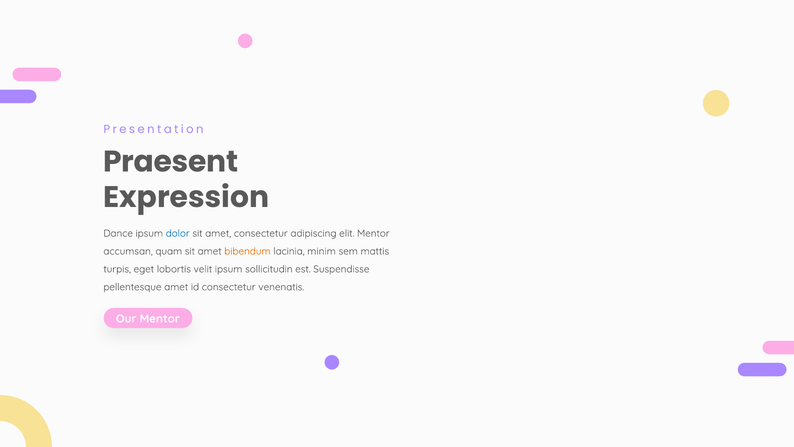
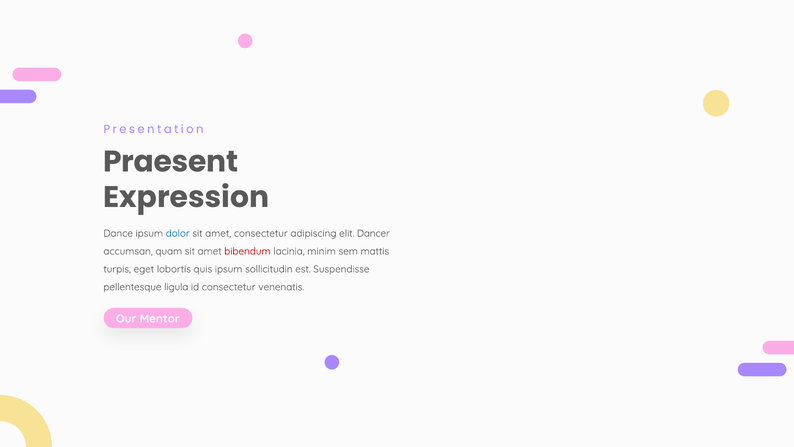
elit Mentor: Mentor -> Dancer (373, 233)
bibendum colour: orange -> red (247, 251)
velit: velit -> quis (203, 269)
pellentesque amet: amet -> ligula (176, 287)
